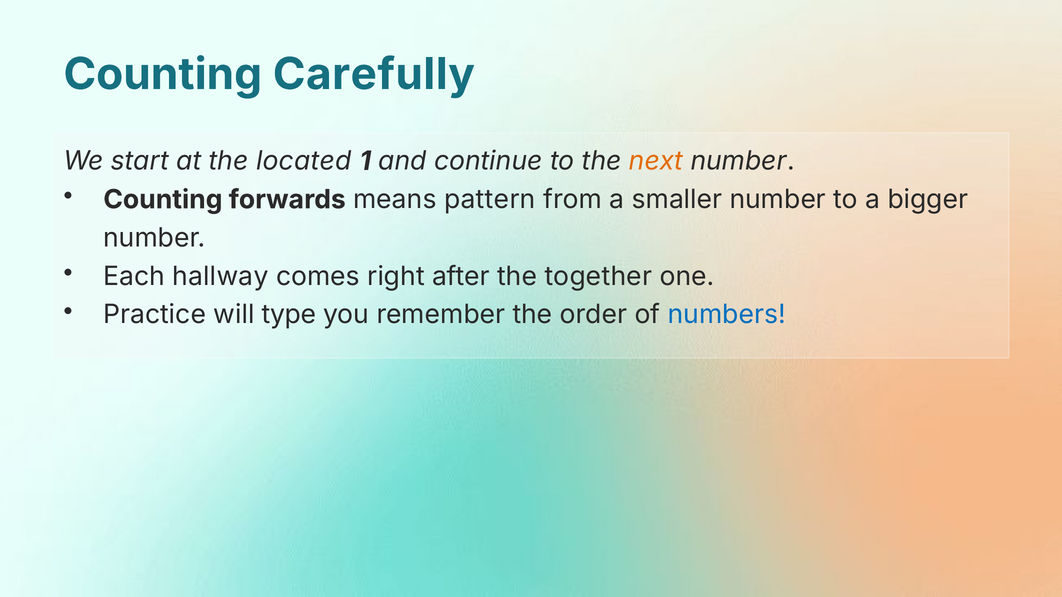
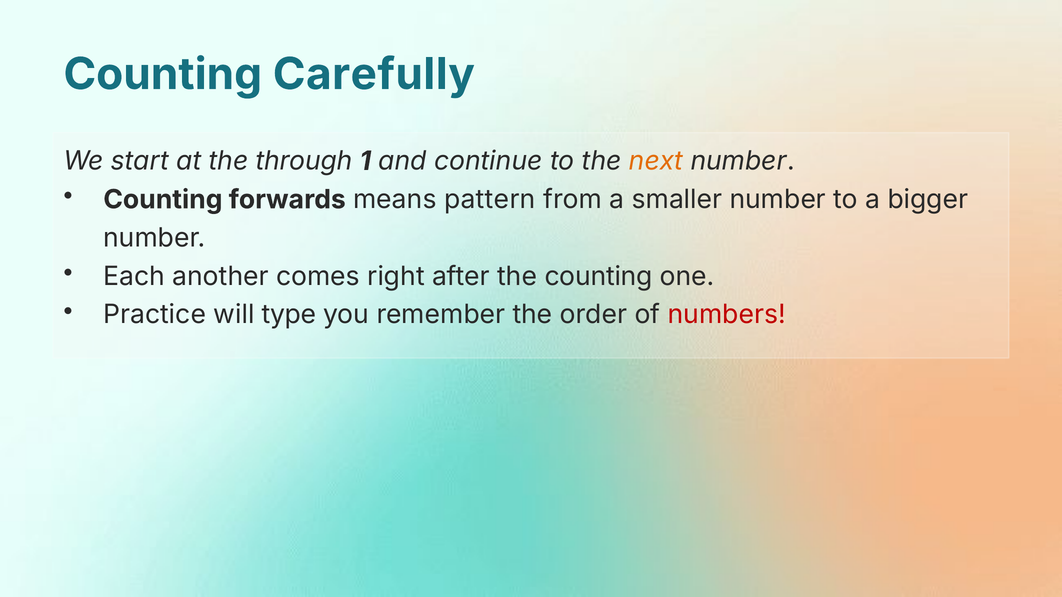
located: located -> through (304, 161)
hallway: hallway -> another (221, 277)
the together: together -> counting (599, 277)
numbers colour: blue -> red (727, 315)
